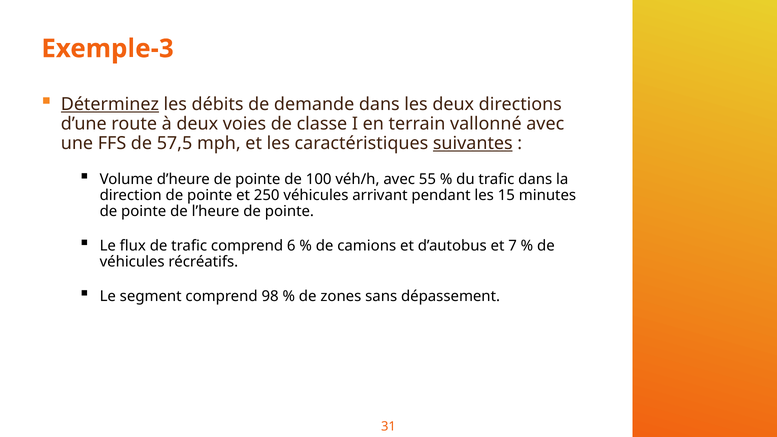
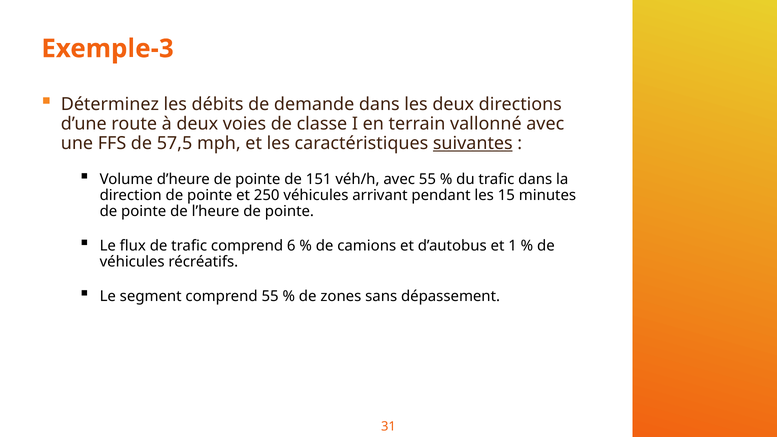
Déterminez underline: present -> none (110, 104)
100: 100 -> 151 (319, 179)
7: 7 -> 1 (513, 246)
comprend 98: 98 -> 55 (270, 296)
